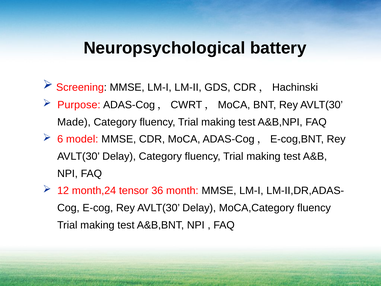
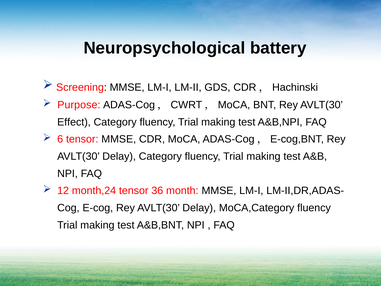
Made: Made -> Effect (74, 122)
6 model: model -> tensor (82, 139)
